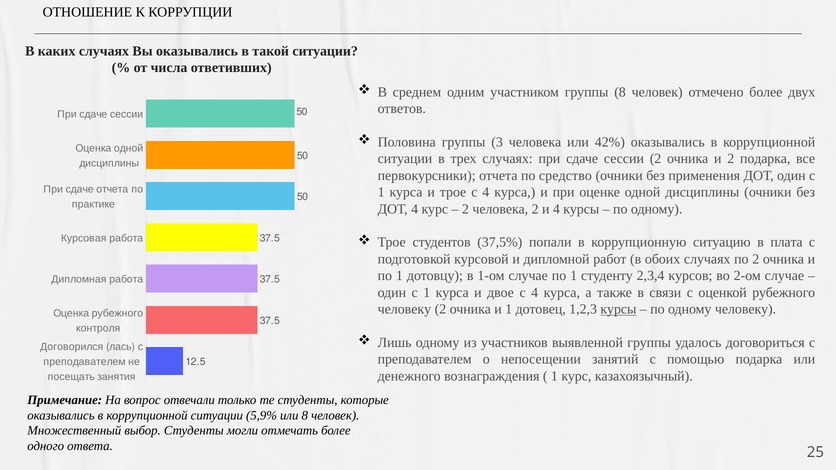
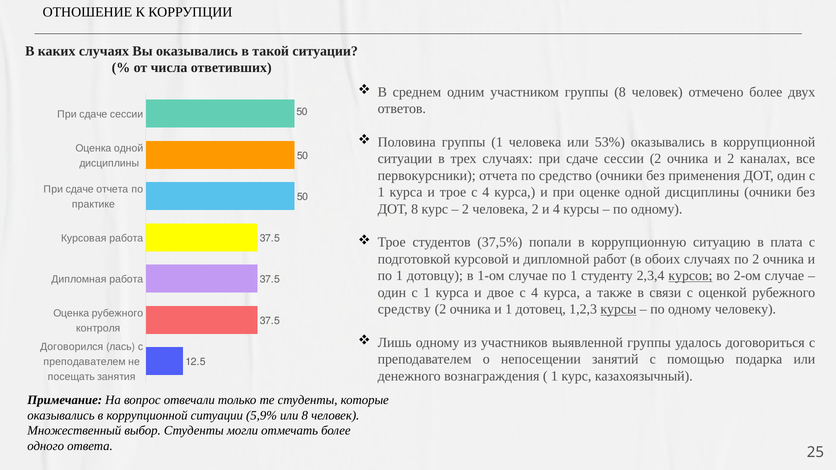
группы 3: 3 -> 1 (497, 142)
42%: 42% -> 53% (610, 142)
2 подарка: подарка -> каналах (765, 159)
ДОТ 4: 4 -> 8 (415, 209)
курсов underline: none -> present (690, 276)
человеку: человеку -> средству (404, 309)
